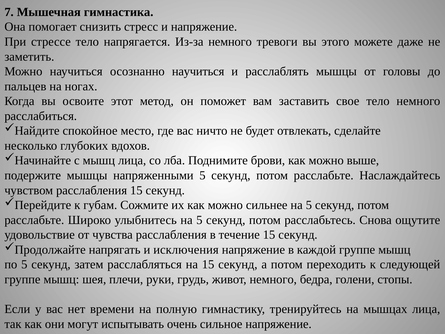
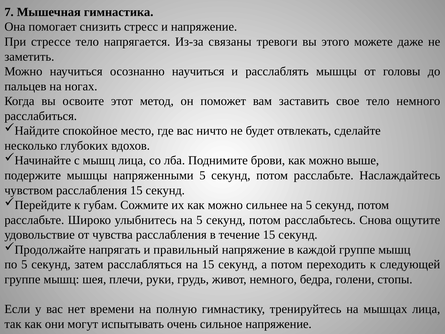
Из-за немного: немного -> связаны (230, 42)
исключения: исключения -> правильный (186, 249)
